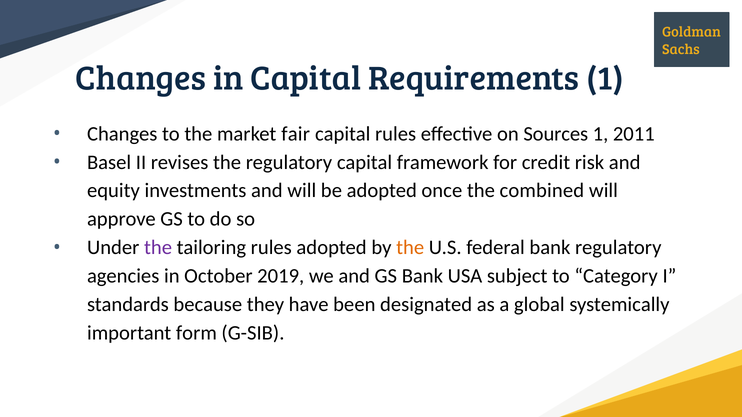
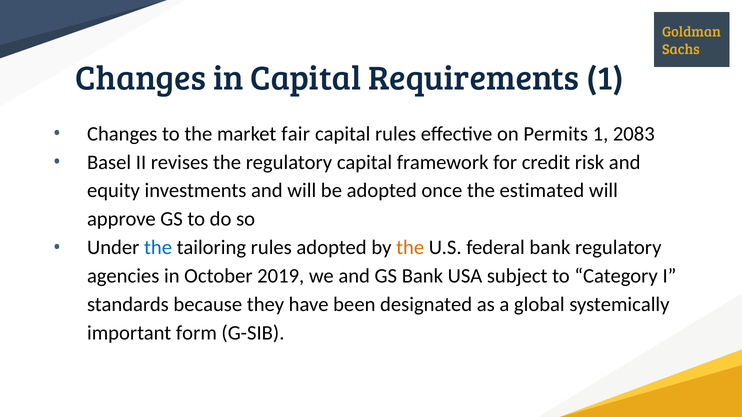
Sources: Sources -> Permits (556, 134)
2011: 2011 -> 2083 (634, 134)
combined: combined -> estimated (542, 191)
the colour: purple -> blue (158, 248)
